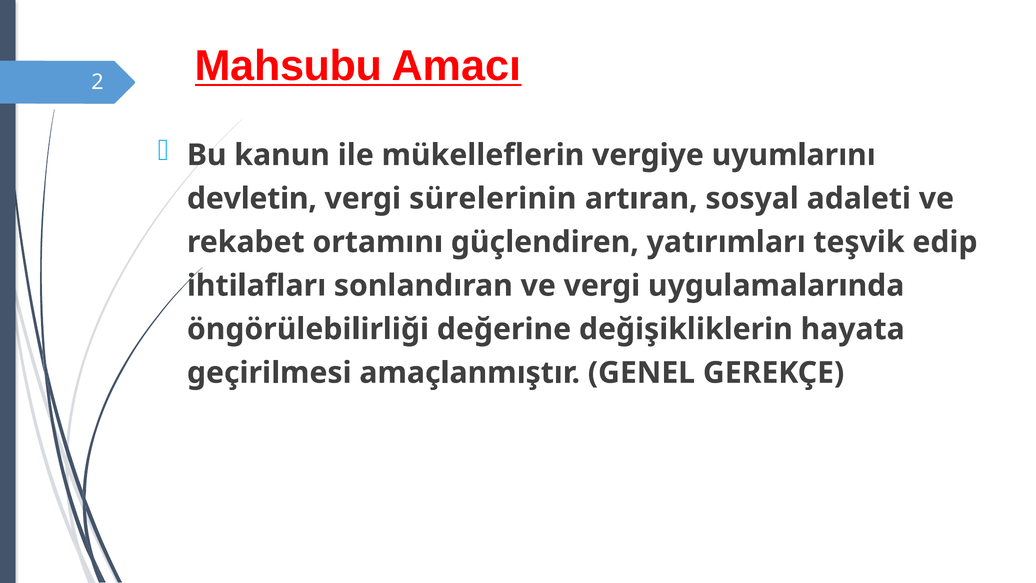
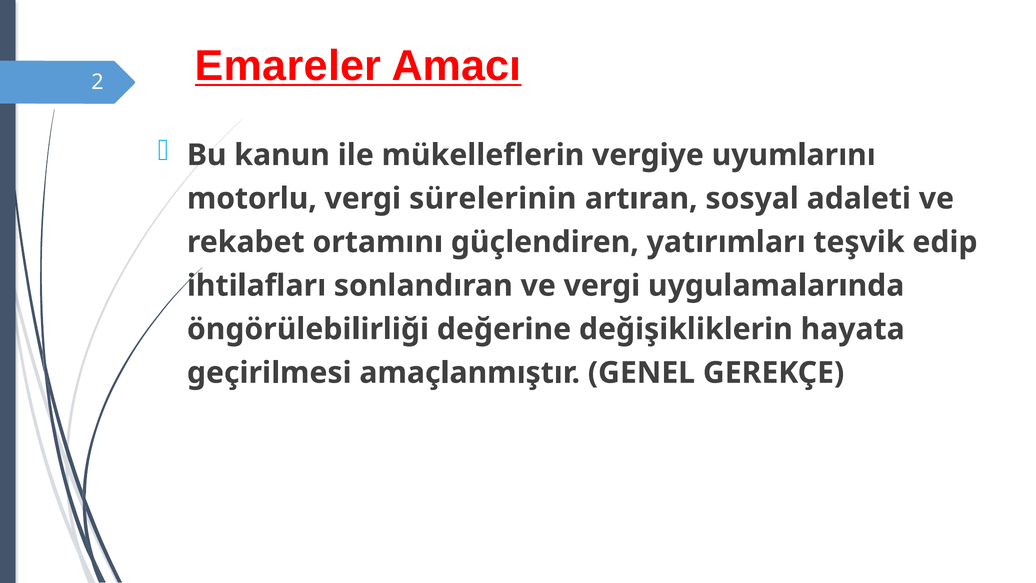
Mahsubu: Mahsubu -> Emareler (288, 66)
devletin: devletin -> motorlu (252, 198)
